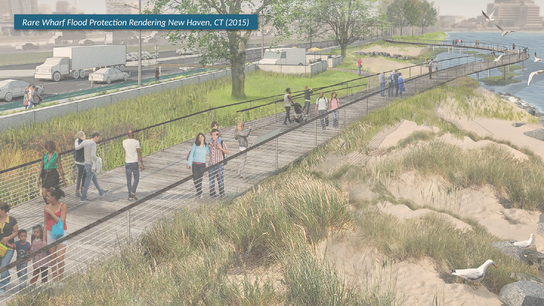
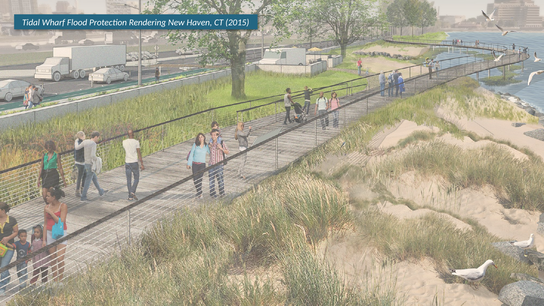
Rare: Rare -> Tidal (31, 22)
